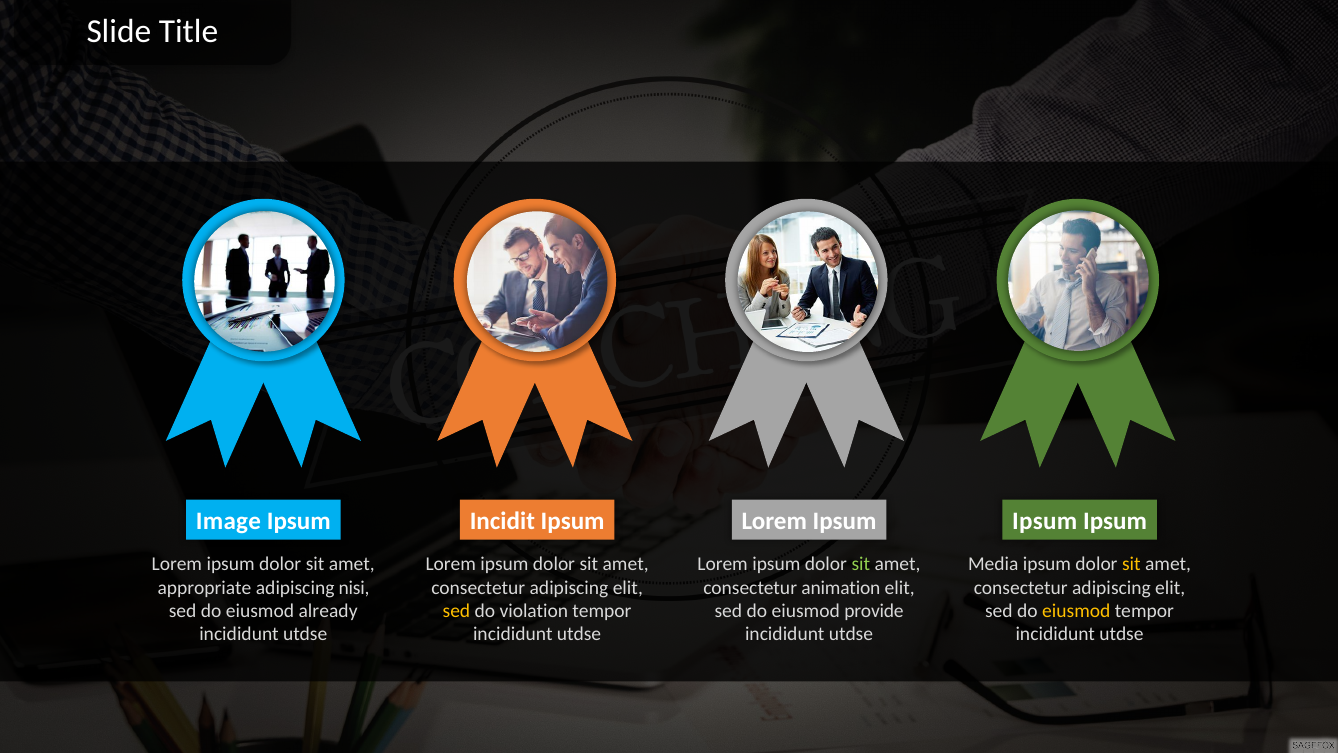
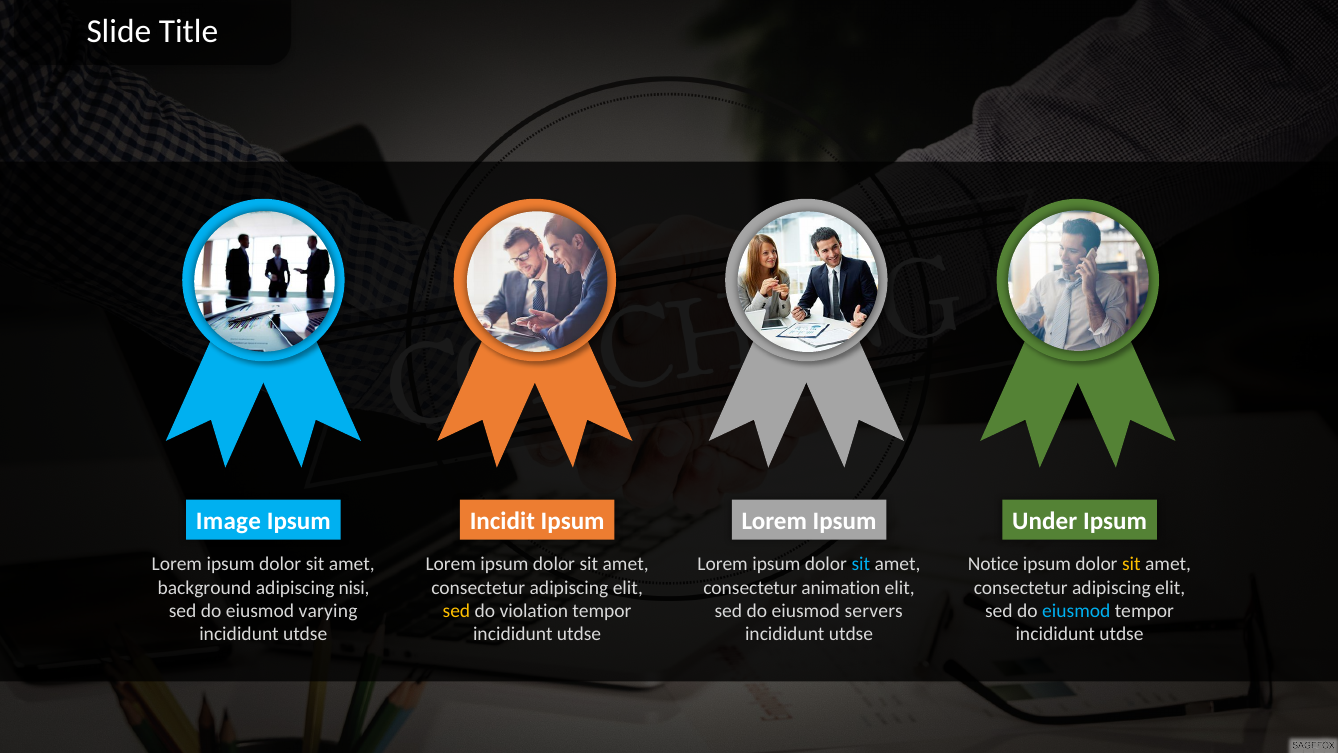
Ipsum: Ipsum -> Under (1045, 521)
sit colour: light green -> light blue (861, 564)
Media: Media -> Notice (993, 564)
appropriate: appropriate -> background (204, 587)
already: already -> varying (328, 611)
provide: provide -> servers (874, 611)
eiusmod colour: yellow -> light blue (1076, 611)
